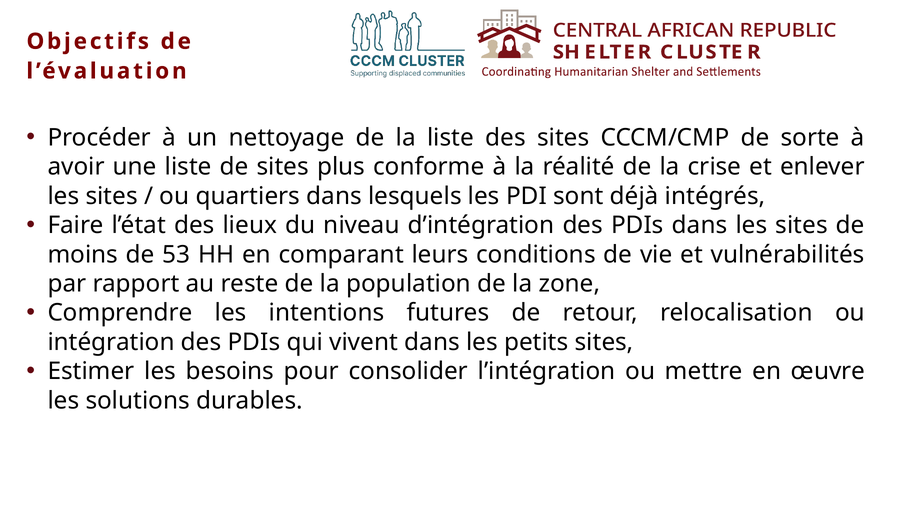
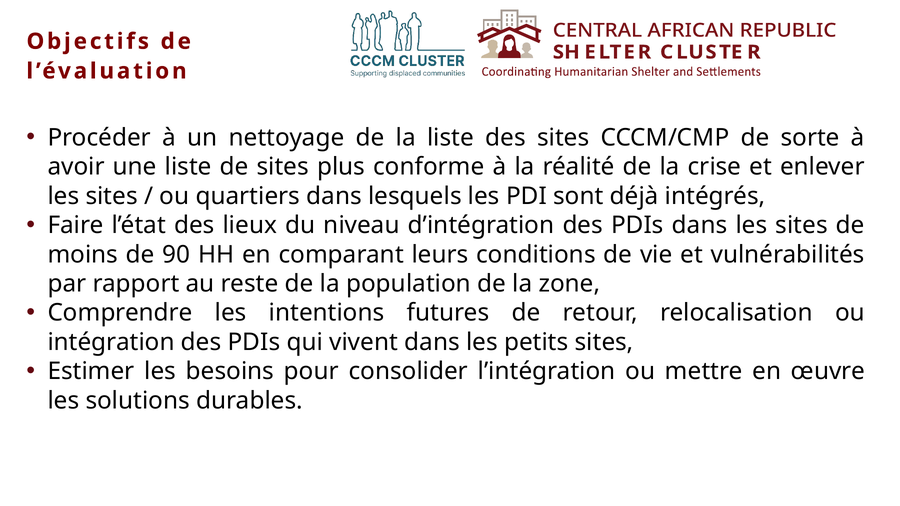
53: 53 -> 90 (176, 255)
